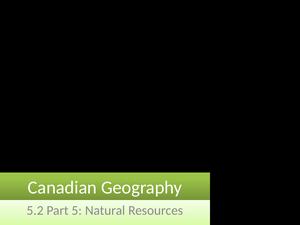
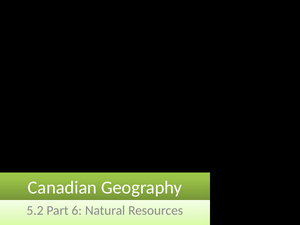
5: 5 -> 6 (77, 210)
